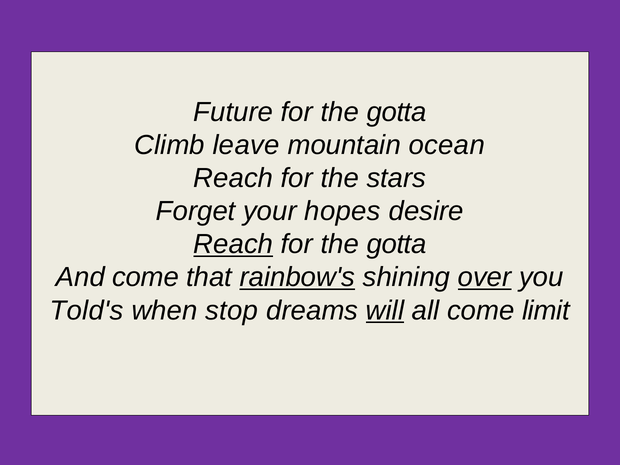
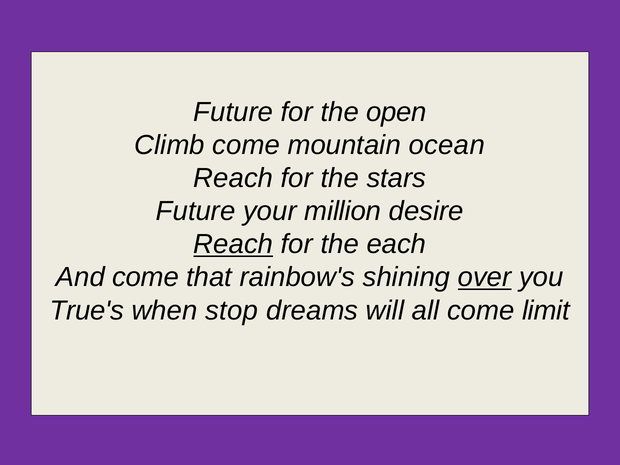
gotta: gotta -> open (397, 112)
Climb leave: leave -> come (246, 145)
Forget: Forget -> Future (196, 211)
hopes: hopes -> million (343, 211)
gotta: gotta -> each (396, 244)
rainbow's underline: present -> none (297, 277)
Told's: Told's -> True's (87, 310)
will underline: present -> none (385, 310)
